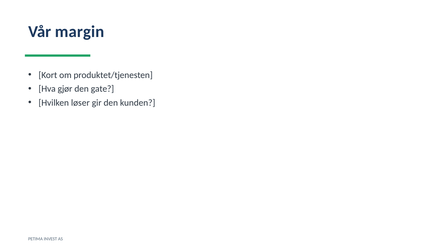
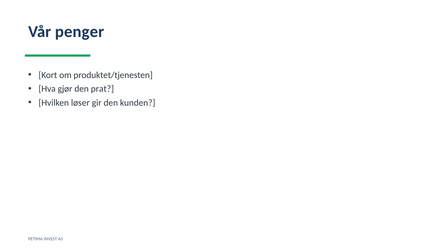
margin: margin -> penger (80, 32)
gate: gate -> prat (102, 89)
